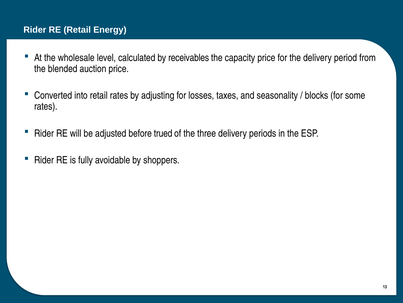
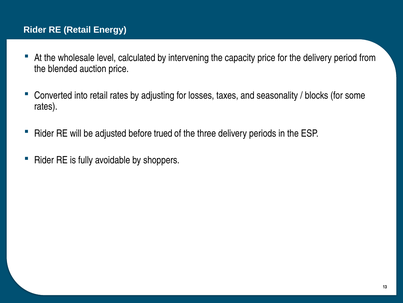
receivables: receivables -> intervening (189, 58)
